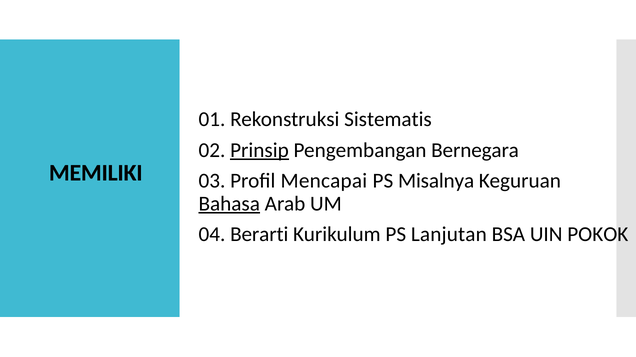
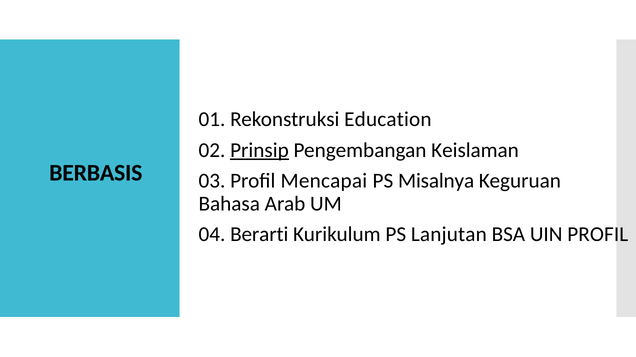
Sistematis: Sistematis -> Education (388, 120)
Bernegara: Bernegara -> Keislaman (475, 150)
MEMILIKI: MEMILIKI -> BERBASIS (96, 173)
Bahasa underline: present -> none (229, 204)
UIN POKOK: POKOK -> PROFIL (598, 235)
